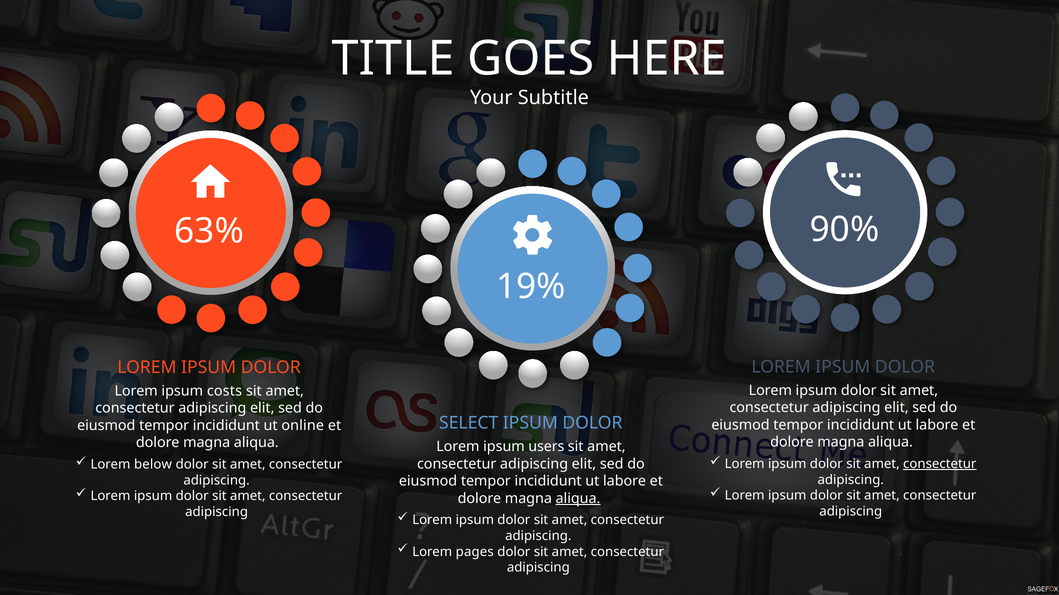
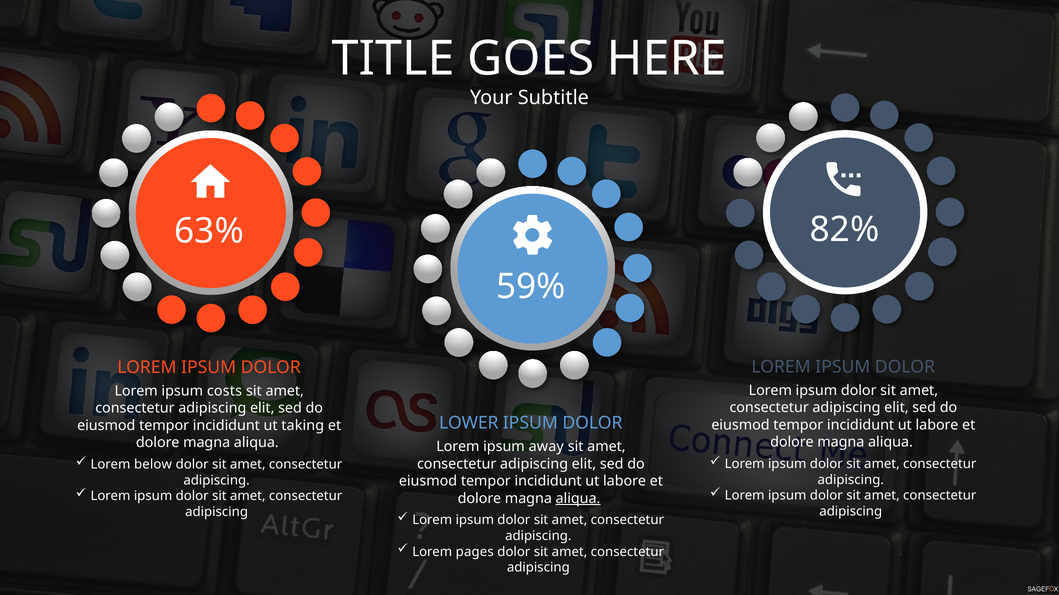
90%: 90% -> 82% (845, 230)
19%: 19% -> 59% (531, 287)
SELECT: SELECT -> LOWER (469, 424)
online: online -> taking (303, 426)
users: users -> away (546, 447)
consectetur underline: present -> none (940, 464)
